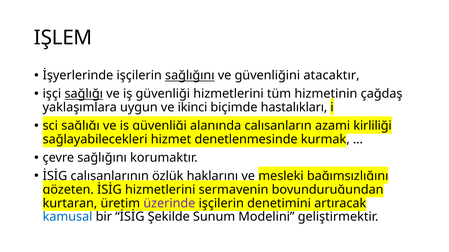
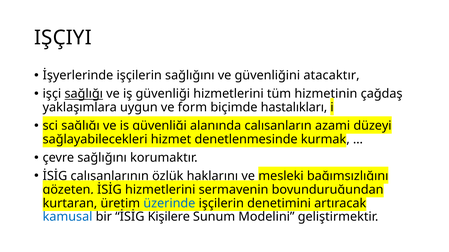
IŞLEM: IŞLEM -> IŞÇIYI (63, 38)
sağlığını underline: present -> none (190, 76)
ikinci: ikinci -> form (192, 108)
kirliliği: kirliliği -> düzeyi (373, 126)
üzerinde colour: purple -> blue (169, 204)
Şekilde: Şekilde -> Kişilere (169, 217)
